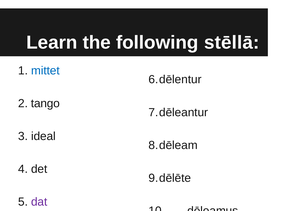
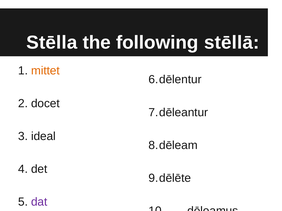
Learn: Learn -> Stēlla (52, 43)
mittet colour: blue -> orange (45, 71)
tango: tango -> docet (45, 104)
